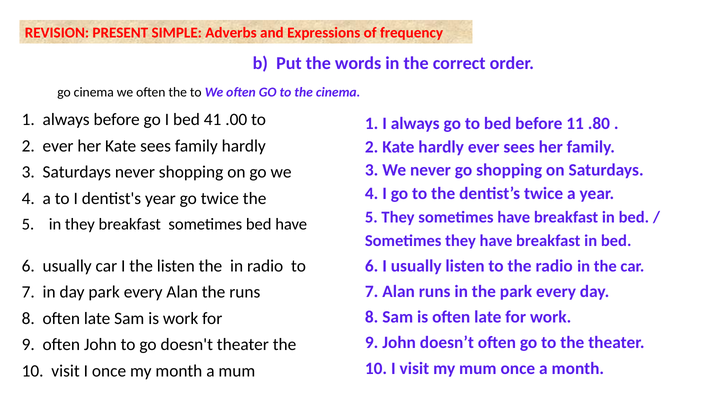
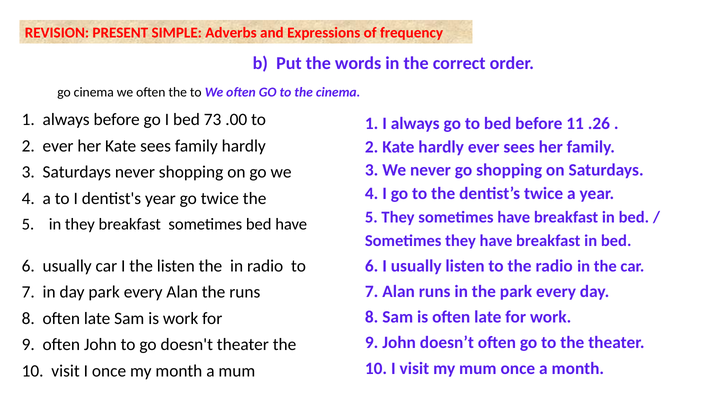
41: 41 -> 73 (213, 120)
.80: .80 -> .26 (599, 124)
